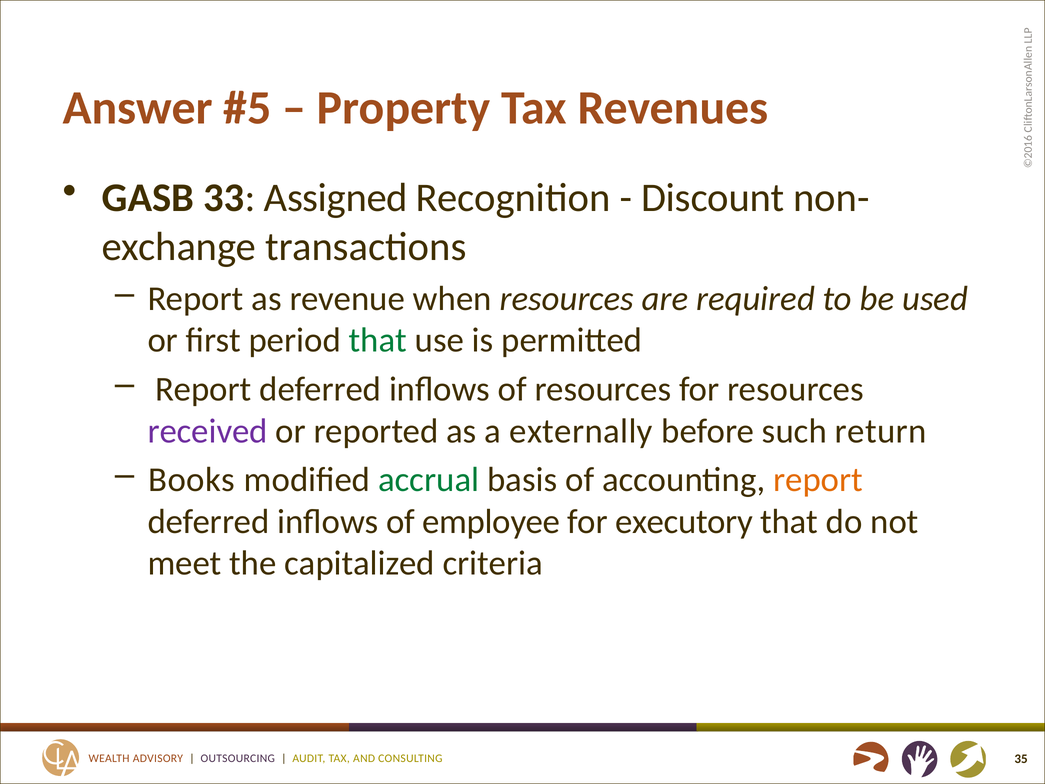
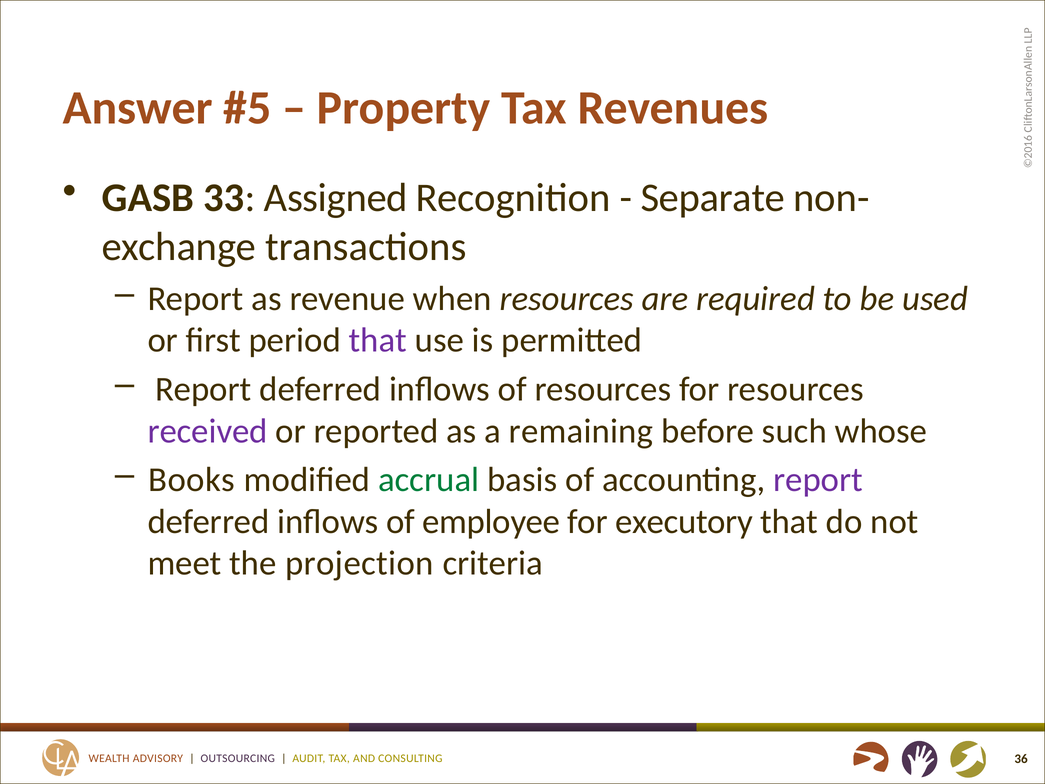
Discount: Discount -> Separate (713, 198)
that colour: green -> purple (378, 340)
externally: externally -> remaining (581, 431)
return: return -> whose (881, 431)
report colour: orange -> purple (818, 480)
capitalized: capitalized -> projection (359, 563)
35: 35 -> 36 (1021, 758)
